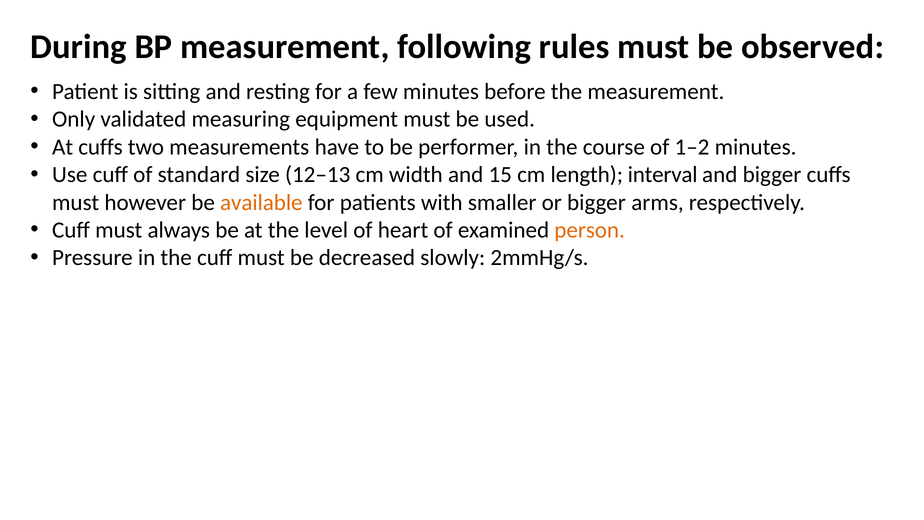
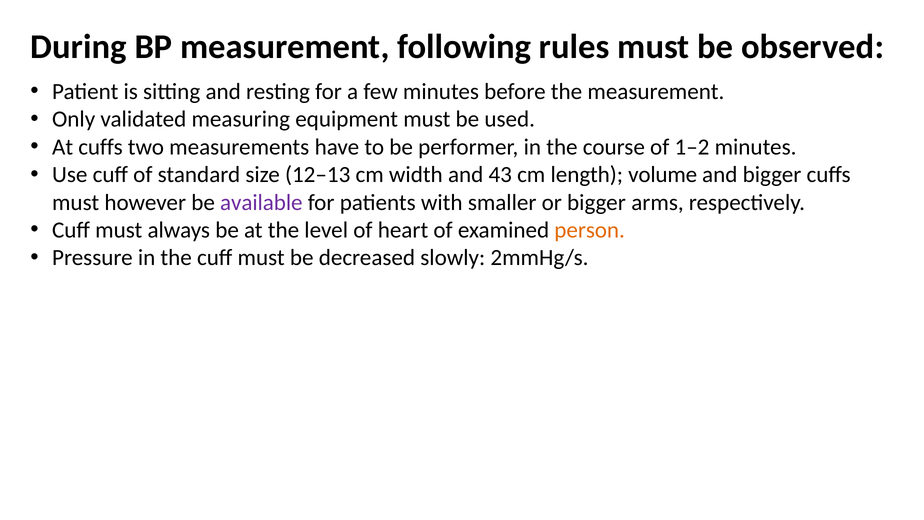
15: 15 -> 43 (500, 175)
interval: interval -> volume (663, 175)
available colour: orange -> purple (261, 202)
